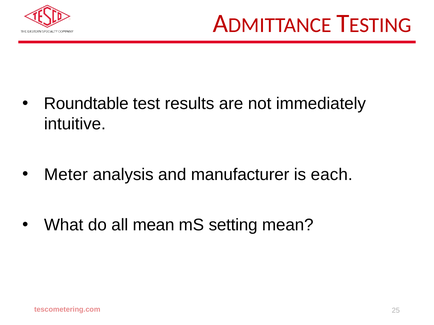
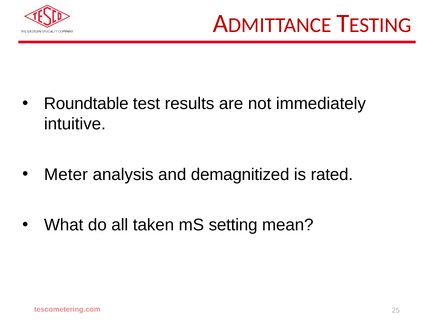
manufacturer: manufacturer -> demagnitized (240, 175)
each: each -> rated (332, 175)
all mean: mean -> taken (153, 225)
